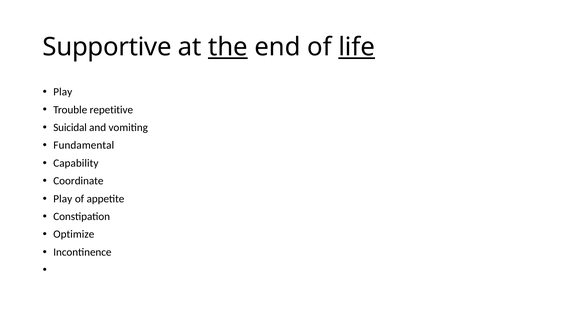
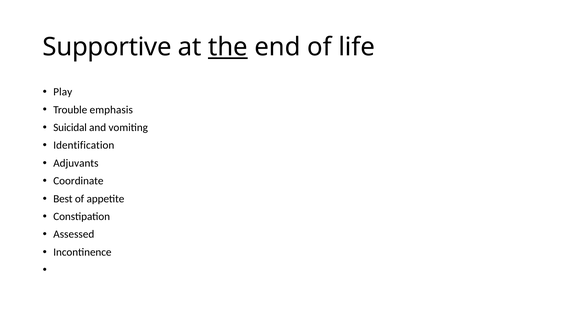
life underline: present -> none (357, 47)
repetitive: repetitive -> emphasis (111, 110)
Fundamental: Fundamental -> Identification (84, 146)
Capability: Capability -> Adjuvants (76, 163)
Play: Play -> Best (63, 199)
Optimize: Optimize -> Assessed (74, 235)
